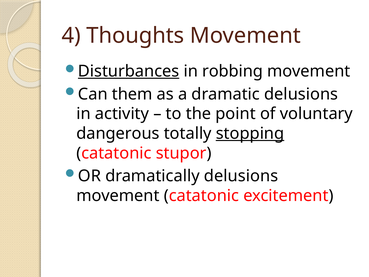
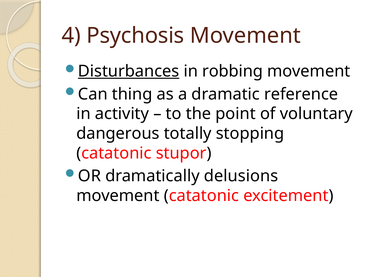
Thoughts: Thoughts -> Psychosis (135, 36)
them: them -> thing (132, 94)
dramatic delusions: delusions -> reference (301, 94)
stopping underline: present -> none (250, 133)
